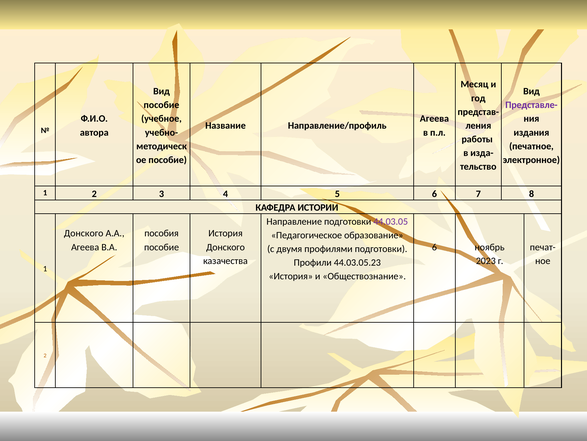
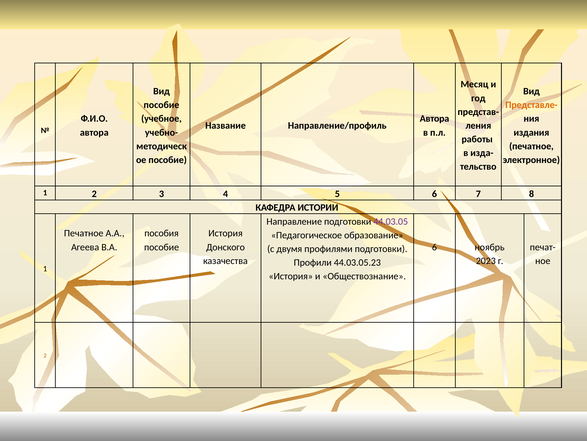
Представле- colour: purple -> orange (531, 105)
Агеева: Агеева -> Автора (434, 119)
Донского: Донского -> Печатное (84, 233)
